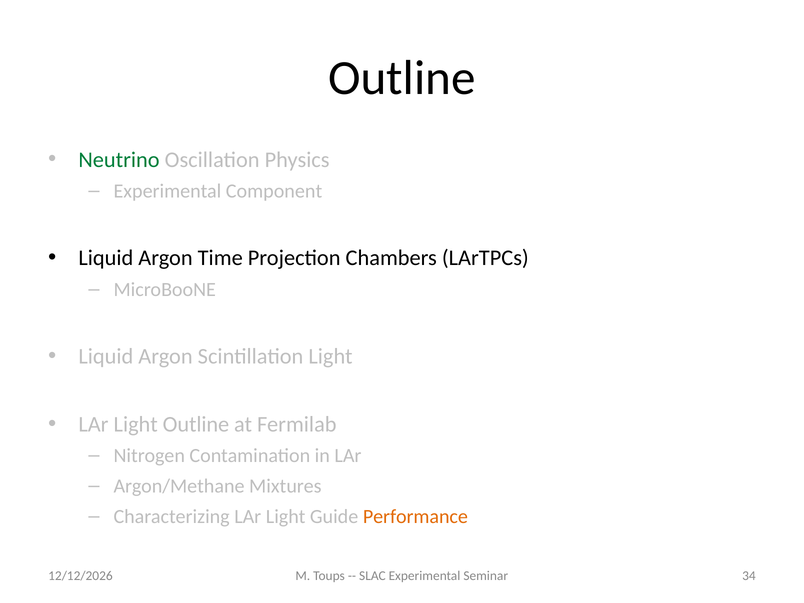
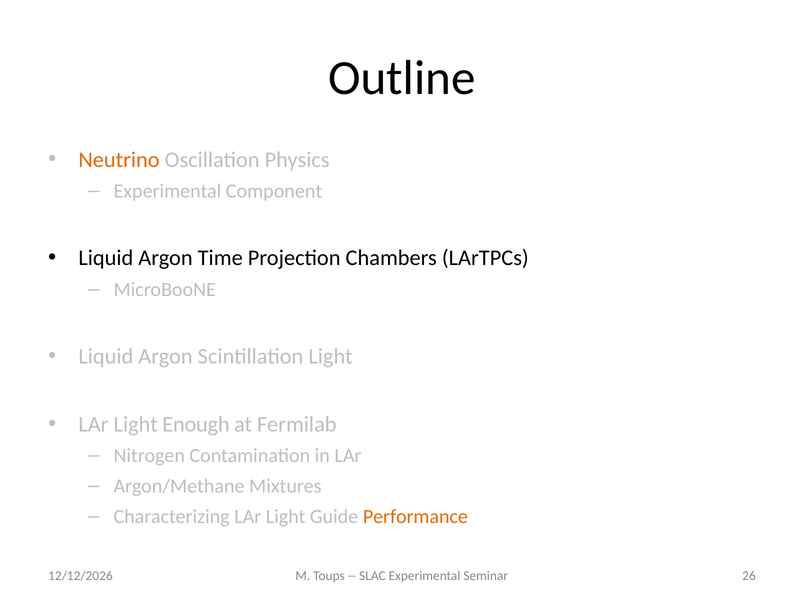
Neutrino colour: green -> orange (119, 160)
Light Outline: Outline -> Enough (196, 424)
34: 34 -> 26 (749, 576)
